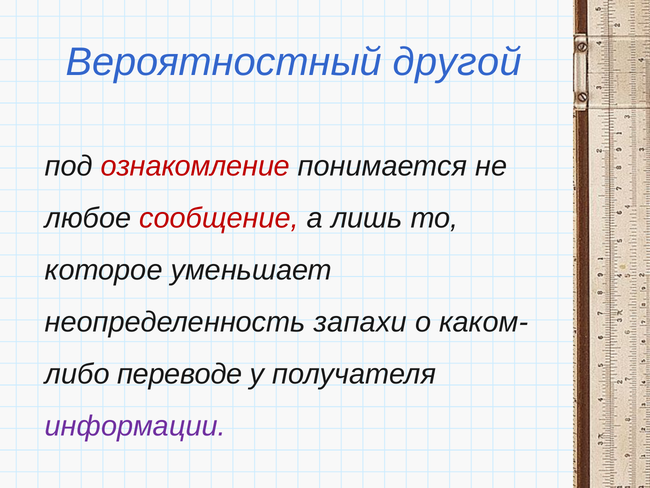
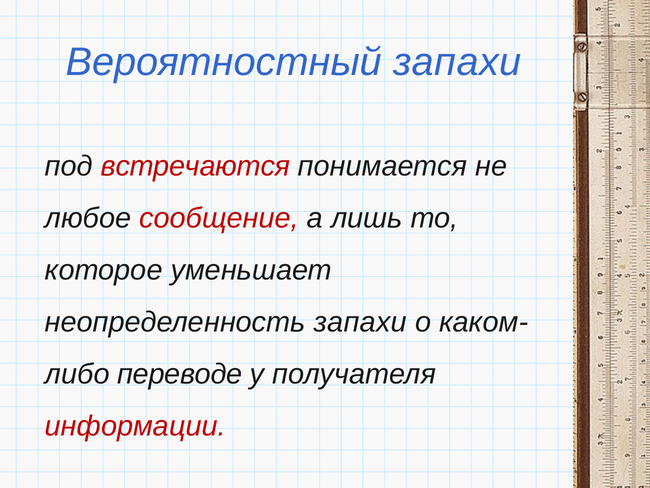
Вероятностный другой: другой -> запахи (457, 62)
ознакомление: ознакомление -> встречаются (195, 166)
информации colour: purple -> red (135, 426)
